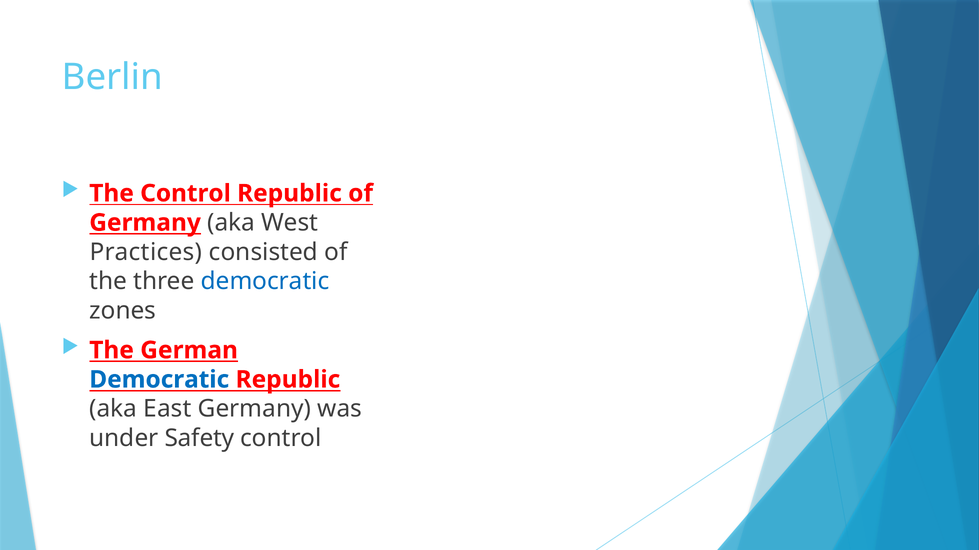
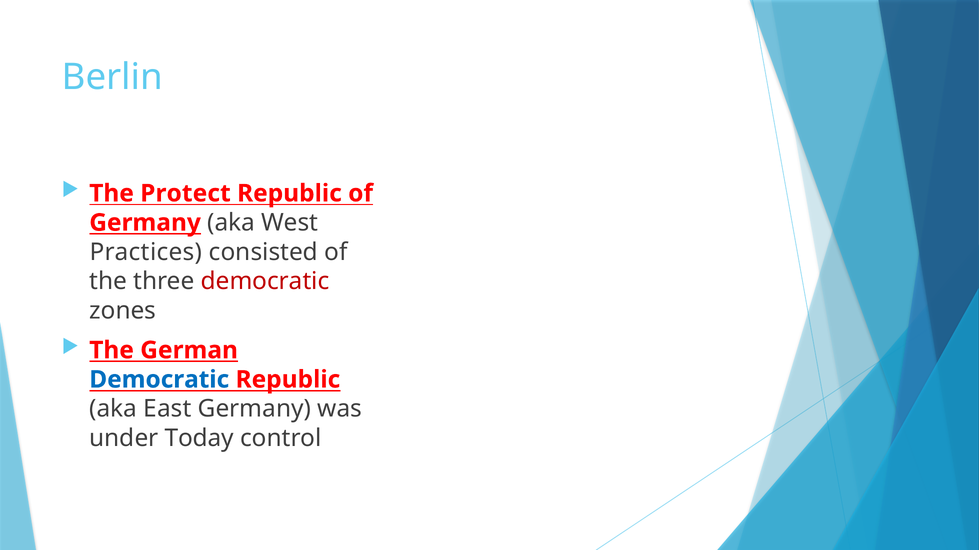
The Control: Control -> Protect (185, 194)
democratic colour: blue -> red (265, 282)
Safety: Safety -> Today (199, 439)
